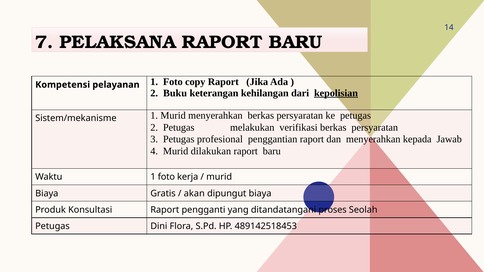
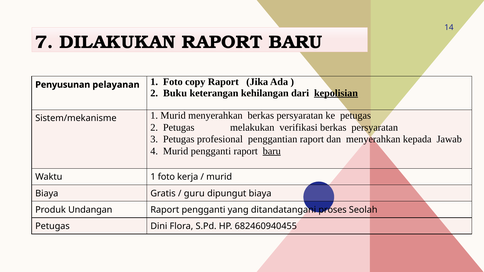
PELAKSANA: PELAKSANA -> DILAKUKAN (118, 42)
Kompetensi: Kompetensi -> Penyusunan (63, 85)
Murid dilakukan: dilakukan -> pengganti (211, 151)
baru underline: none -> present (272, 151)
akan: akan -> guru (194, 194)
Konsultasi: Konsultasi -> Undangan (90, 210)
489142518453: 489142518453 -> 682460940455 (266, 226)
